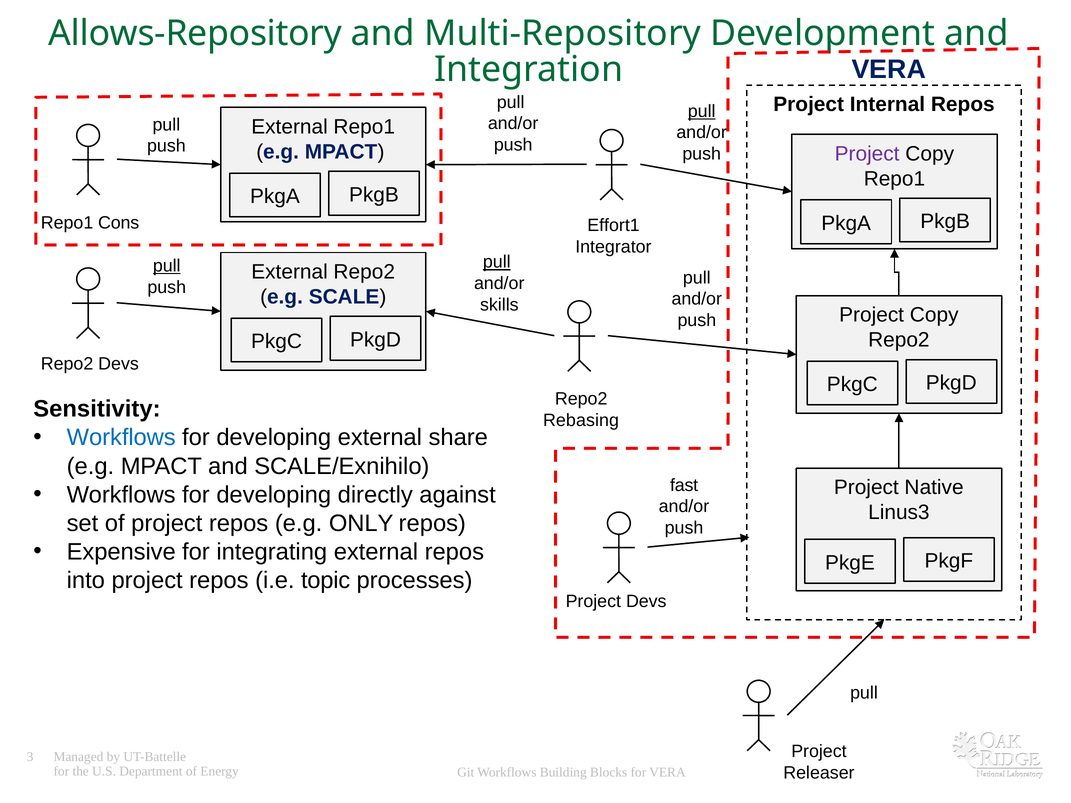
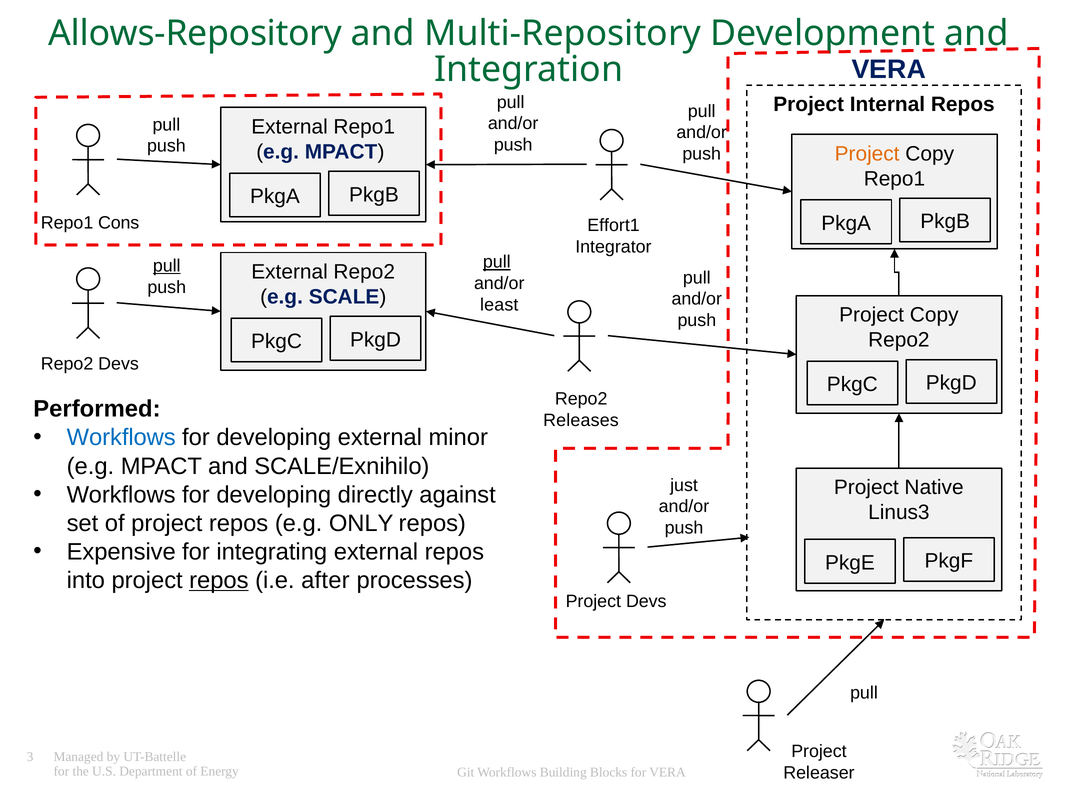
pull underline: present -> none (702, 111)
Project colour: purple -> orange (867, 154)
skills: skills -> least (499, 305)
Sensitivity: Sensitivity -> Performed (97, 409)
Rebasing: Rebasing -> Releases (581, 421)
share: share -> minor (458, 438)
fast: fast -> just (684, 485)
repos underline: none -> present (219, 580)
topic: topic -> after (325, 580)
